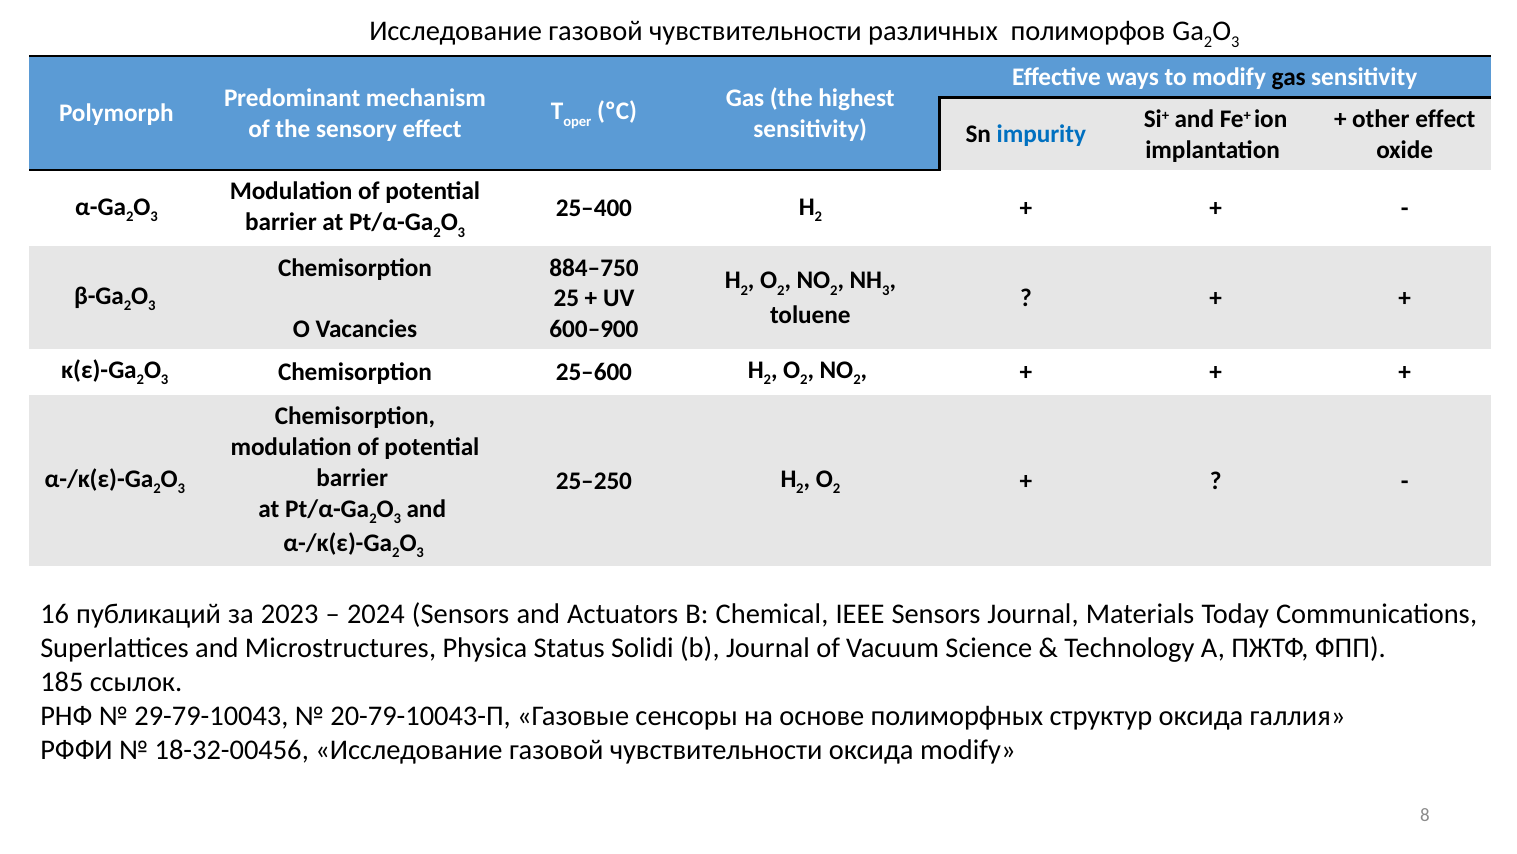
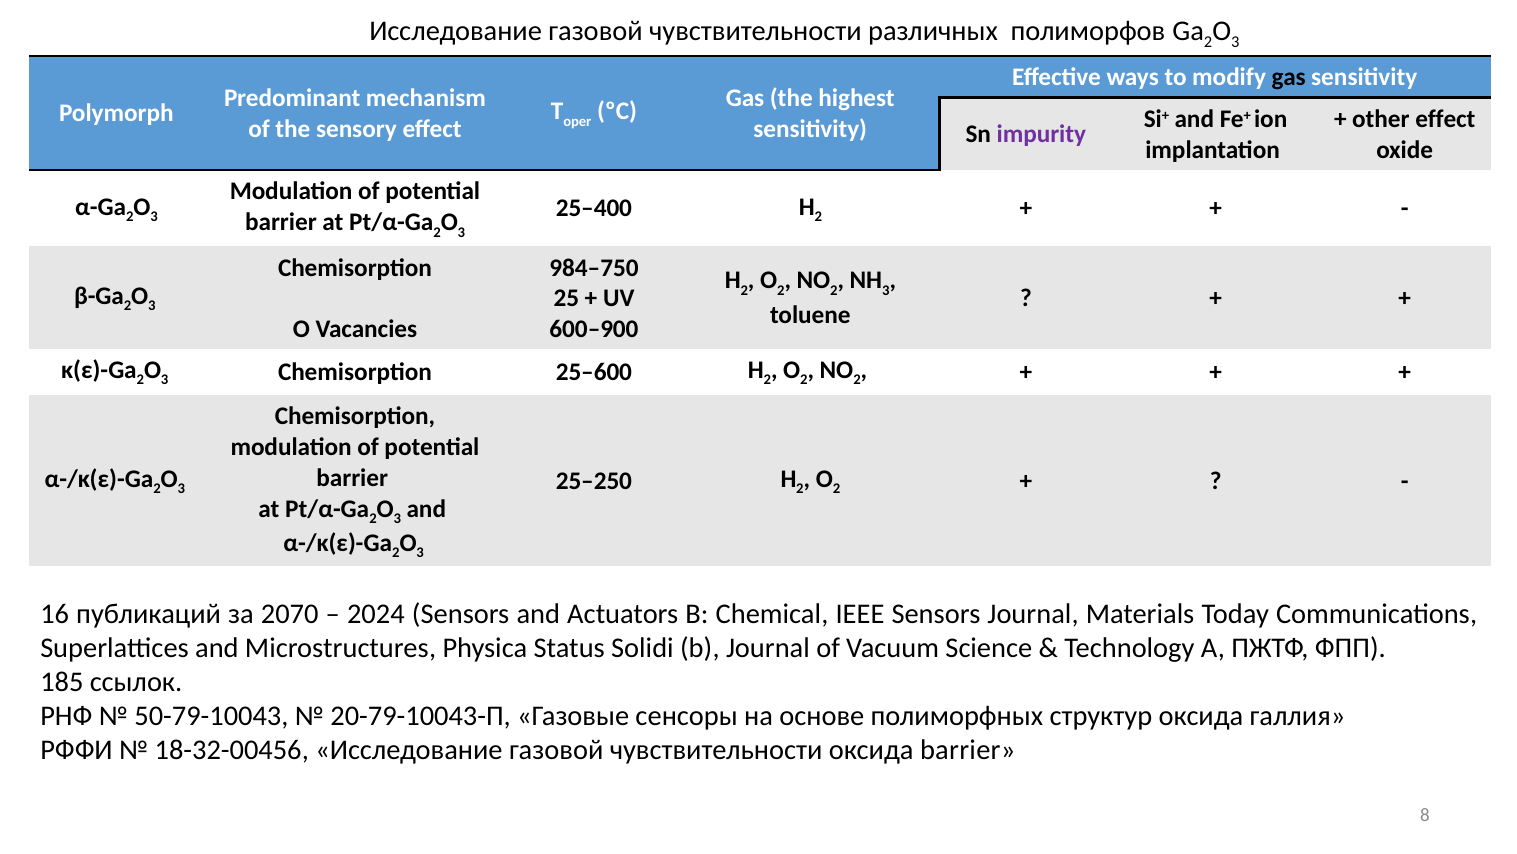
impurity colour: blue -> purple (1041, 134)
884–750: 884–750 -> 984–750 (594, 267)
2023: 2023 -> 2070 (290, 613)
29-79-10043: 29-79-10043 -> 50-79-10043 (211, 716)
оксида modify: modify -> barrier (968, 750)
